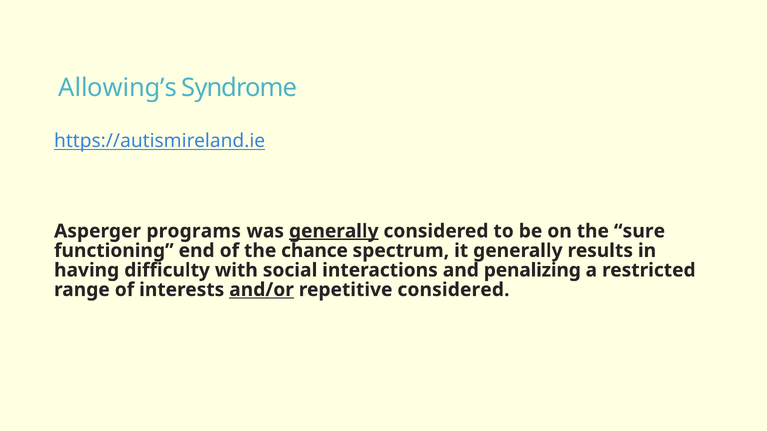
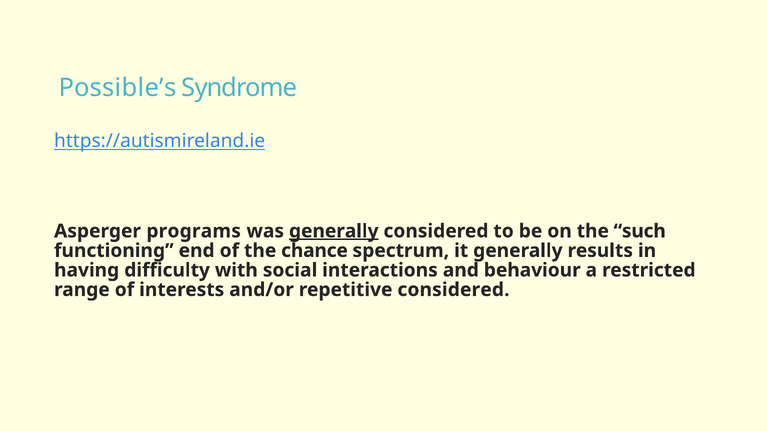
Allowing’s: Allowing’s -> Possible’s (117, 88)
sure: sure -> such (640, 231)
penalizing: penalizing -> behaviour (532, 270)
and/or underline: present -> none (262, 290)
